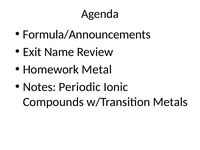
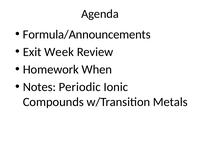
Name: Name -> Week (59, 52)
Metal: Metal -> When (97, 69)
